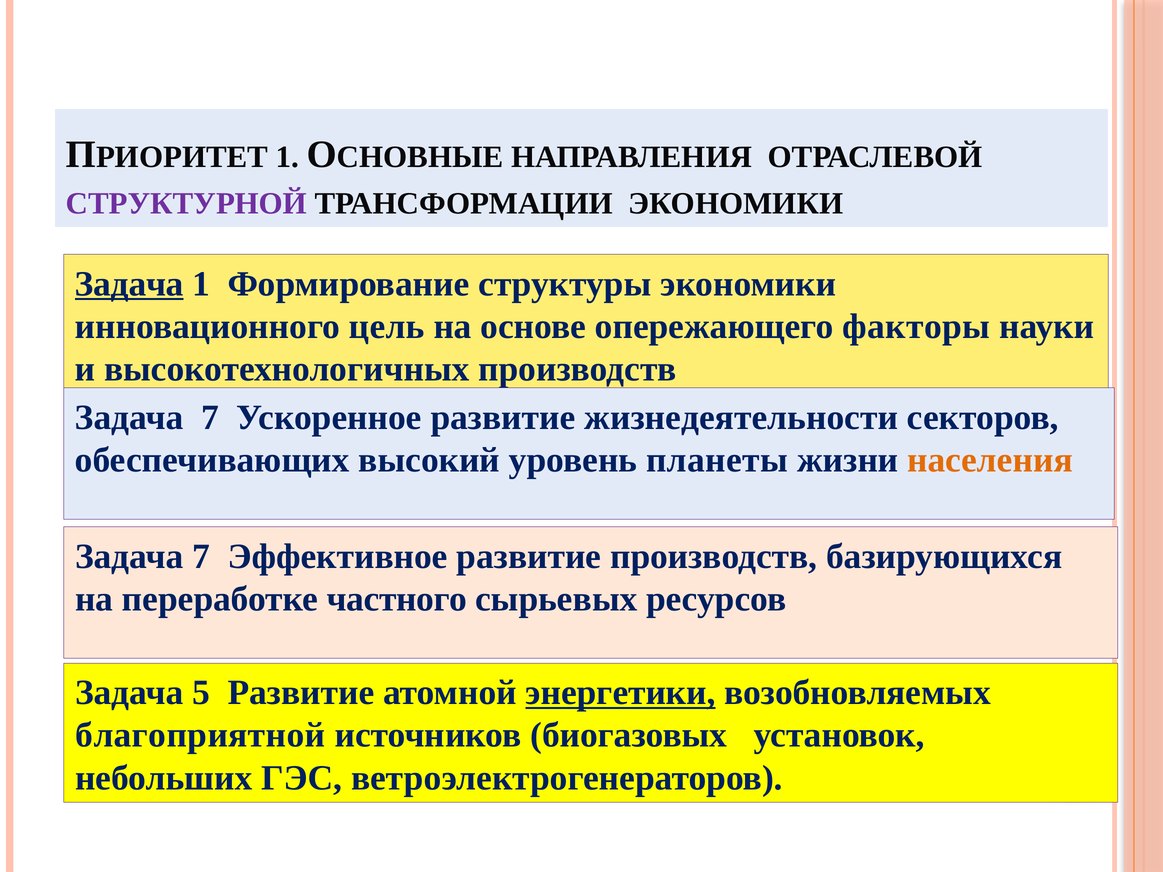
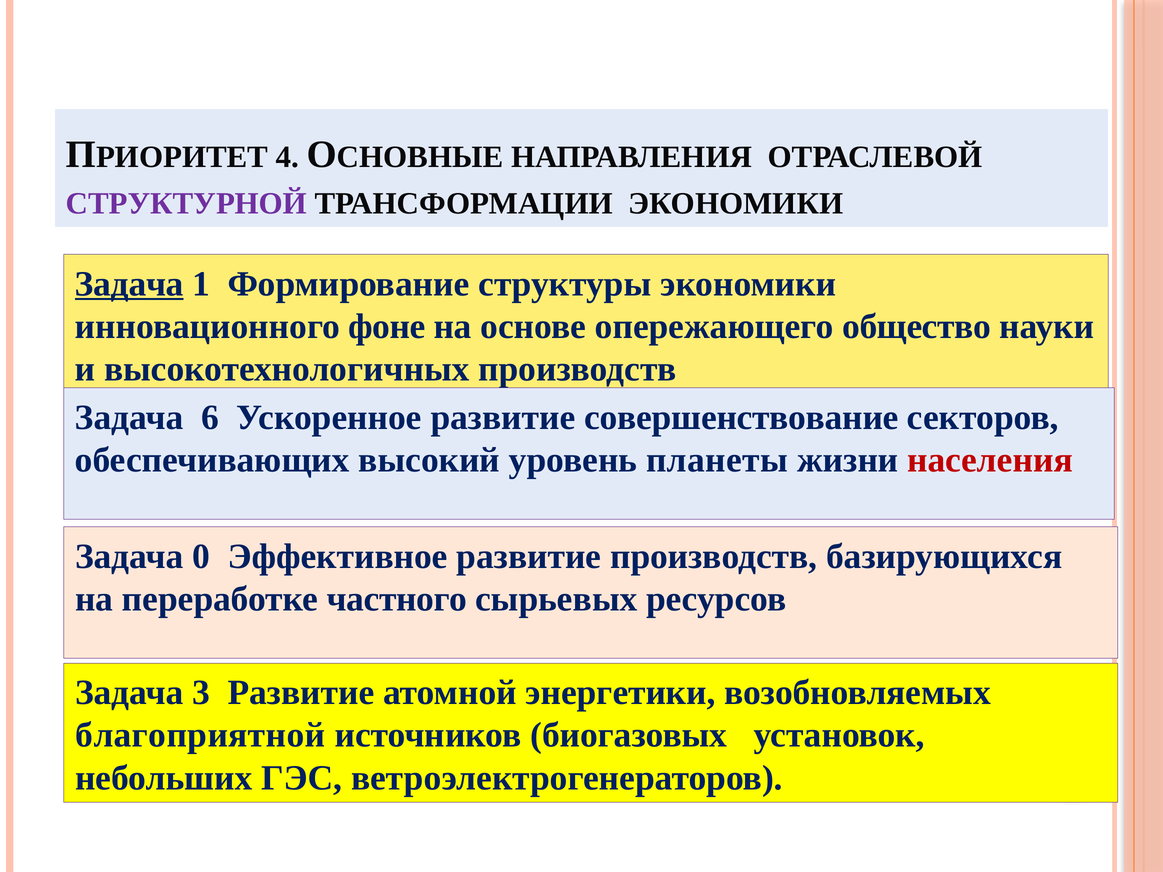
1: 1 -> 4 (288, 157)
цель: цель -> фоне (387, 327)
факторы: факторы -> общество (917, 327)
7: 7 -> 6 (210, 418)
жизнедеятельности: жизнедеятельности -> совершенствование (741, 418)
населения colour: orange -> red (990, 460)
7: 7 -> 0 (201, 556)
5: 5 -> 3 (201, 693)
энергетики underline: present -> none (621, 693)
